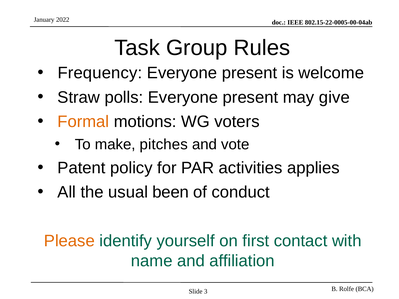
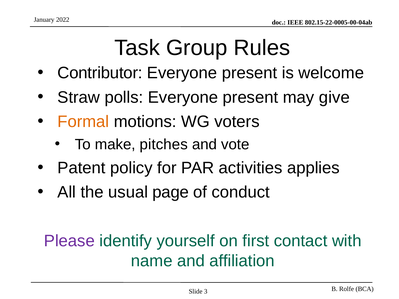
Frequency: Frequency -> Contributor (100, 73)
been: been -> page (171, 192)
Please colour: orange -> purple (69, 241)
